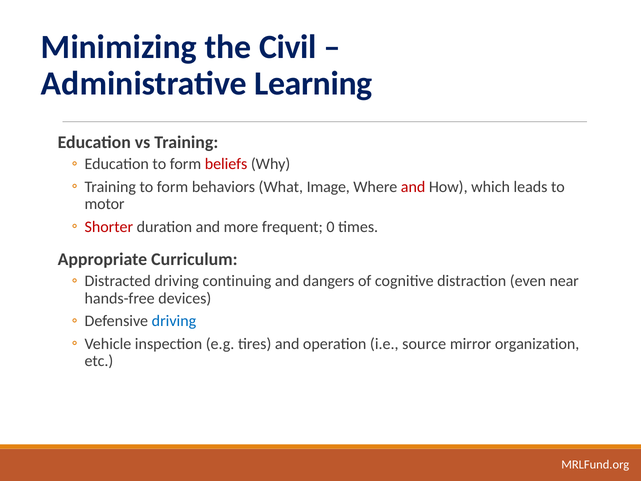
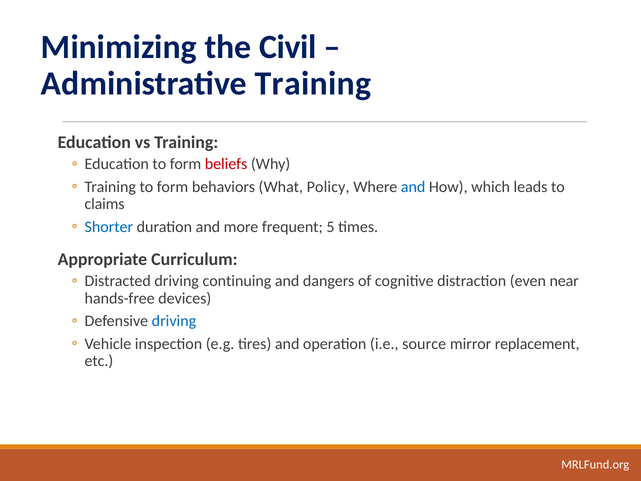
Administrative Learning: Learning -> Training (313, 84)
Image: Image -> Policy (328, 187)
and colour: red -> blue (413, 187)
motor: motor -> claims (105, 204)
Shorter colour: red -> blue (109, 227)
0: 0 -> 5 (331, 227)
organization: organization -> replacement (537, 344)
